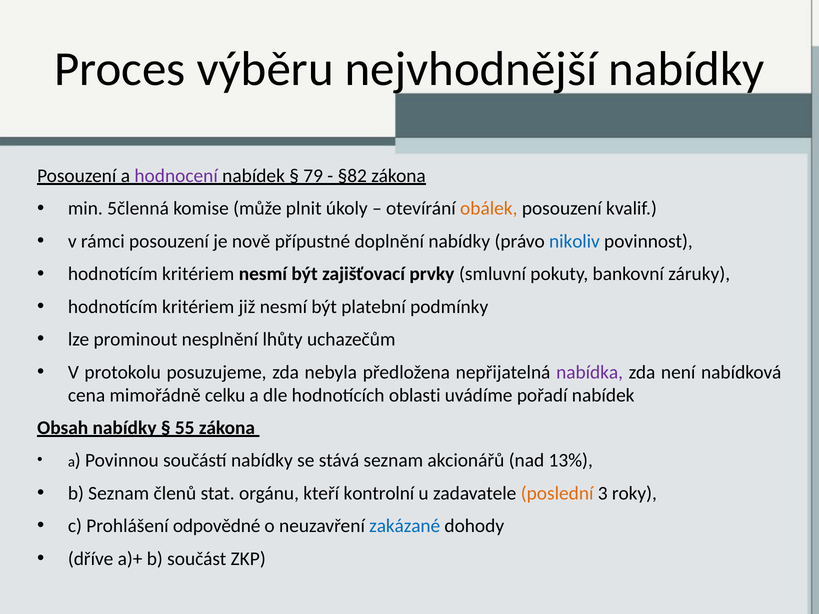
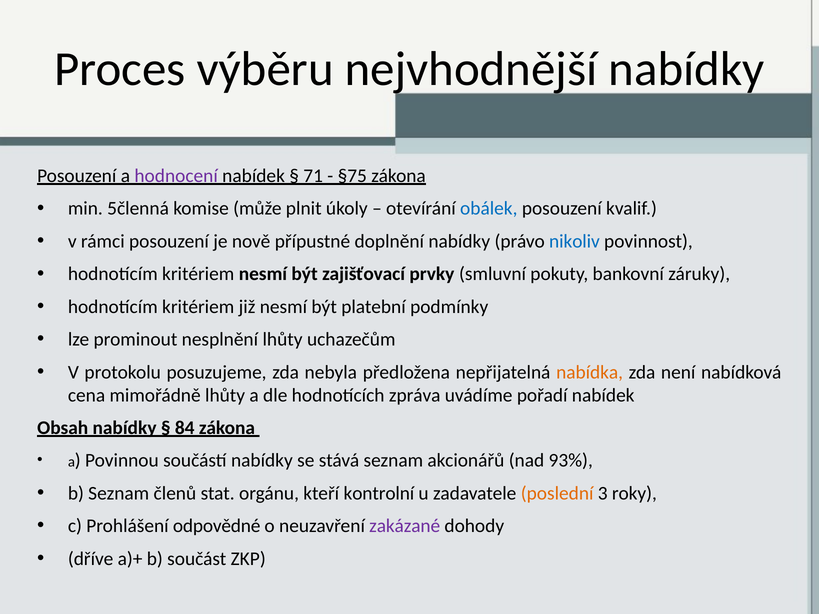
79: 79 -> 71 (313, 176)
§82: §82 -> §75 (352, 176)
obálek colour: orange -> blue (489, 209)
nabídka colour: purple -> orange (590, 372)
mimořádně celku: celku -> lhůty (225, 396)
oblasti: oblasti -> zpráva (415, 396)
55: 55 -> 84 (185, 428)
13%: 13% -> 93% (571, 461)
zakázané colour: blue -> purple (405, 526)
